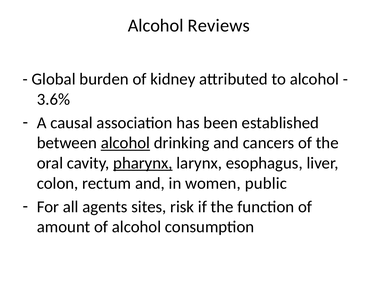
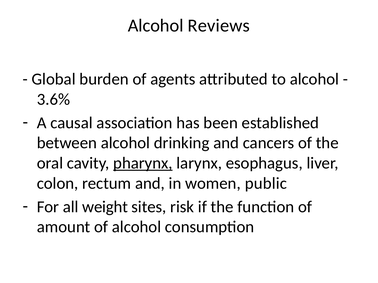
kidney: kidney -> agents (173, 79)
alcohol underline: present -> none (125, 143)
agents: agents -> weight (105, 207)
